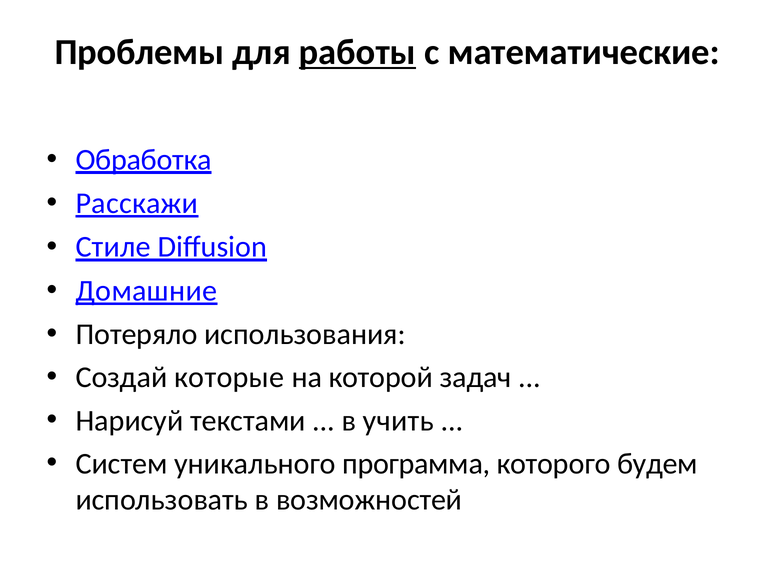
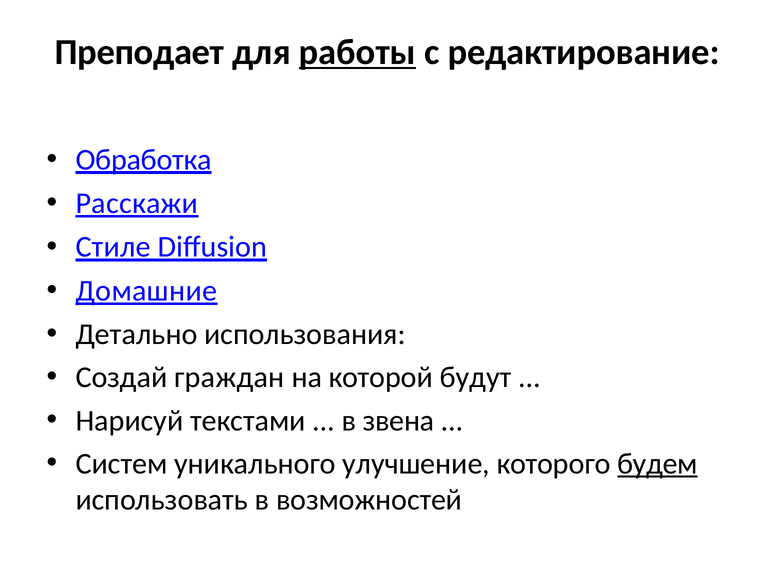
Проблемы: Проблемы -> Преподает (139, 52)
математические: математические -> редактирование (584, 52)
Потеряло: Потеряло -> Детально (137, 335)
которые: которые -> граждан (229, 378)
задач: задач -> будут (476, 378)
учить: учить -> звена (399, 421)
программа: программа -> улучшение (416, 464)
будем underline: none -> present (658, 464)
